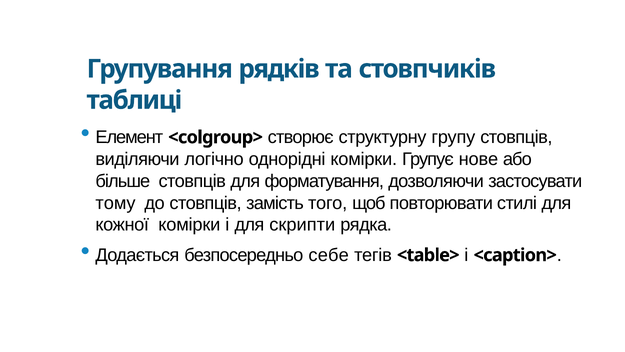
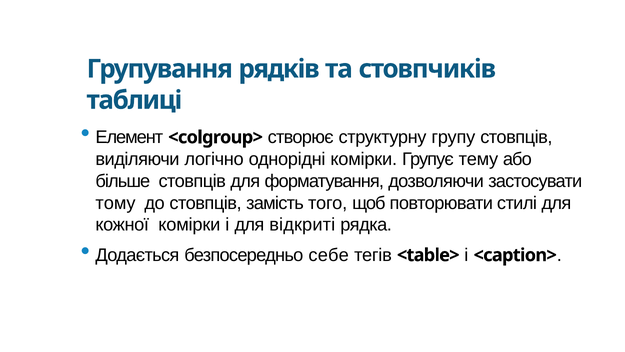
нове: нове -> тему (478, 159)
скрипти: скрипти -> відкриті (302, 225)
